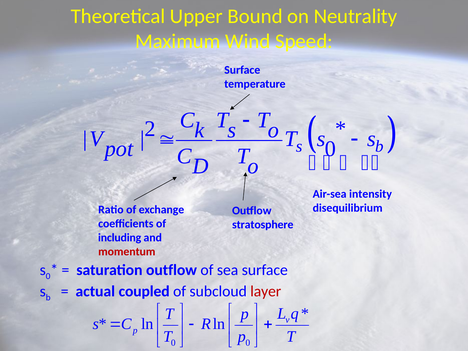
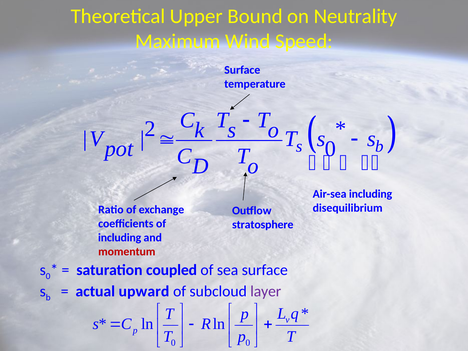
Air-sea intensity: intensity -> including (371, 194)
saturation outflow: outflow -> coupled (172, 270)
coupled: coupled -> upward (144, 291)
layer colour: red -> purple (266, 291)
